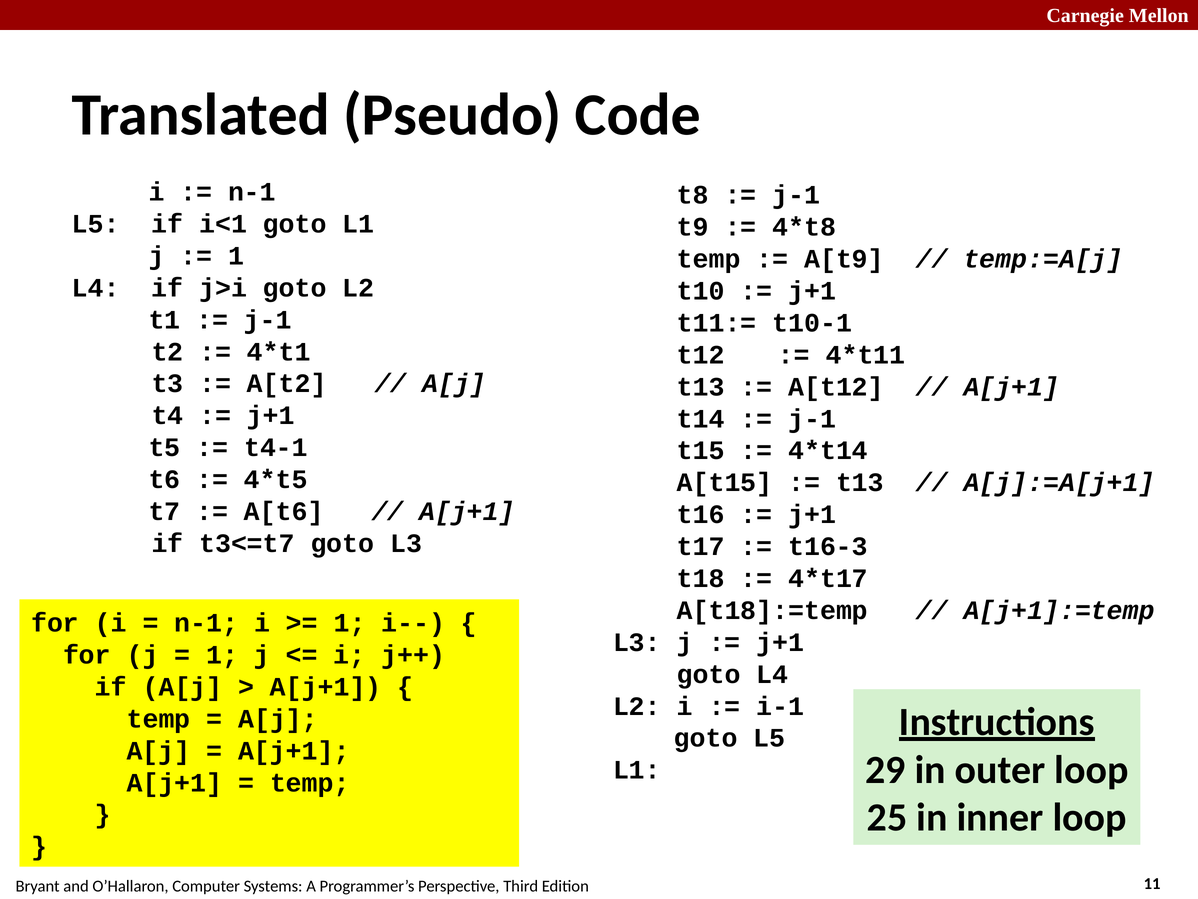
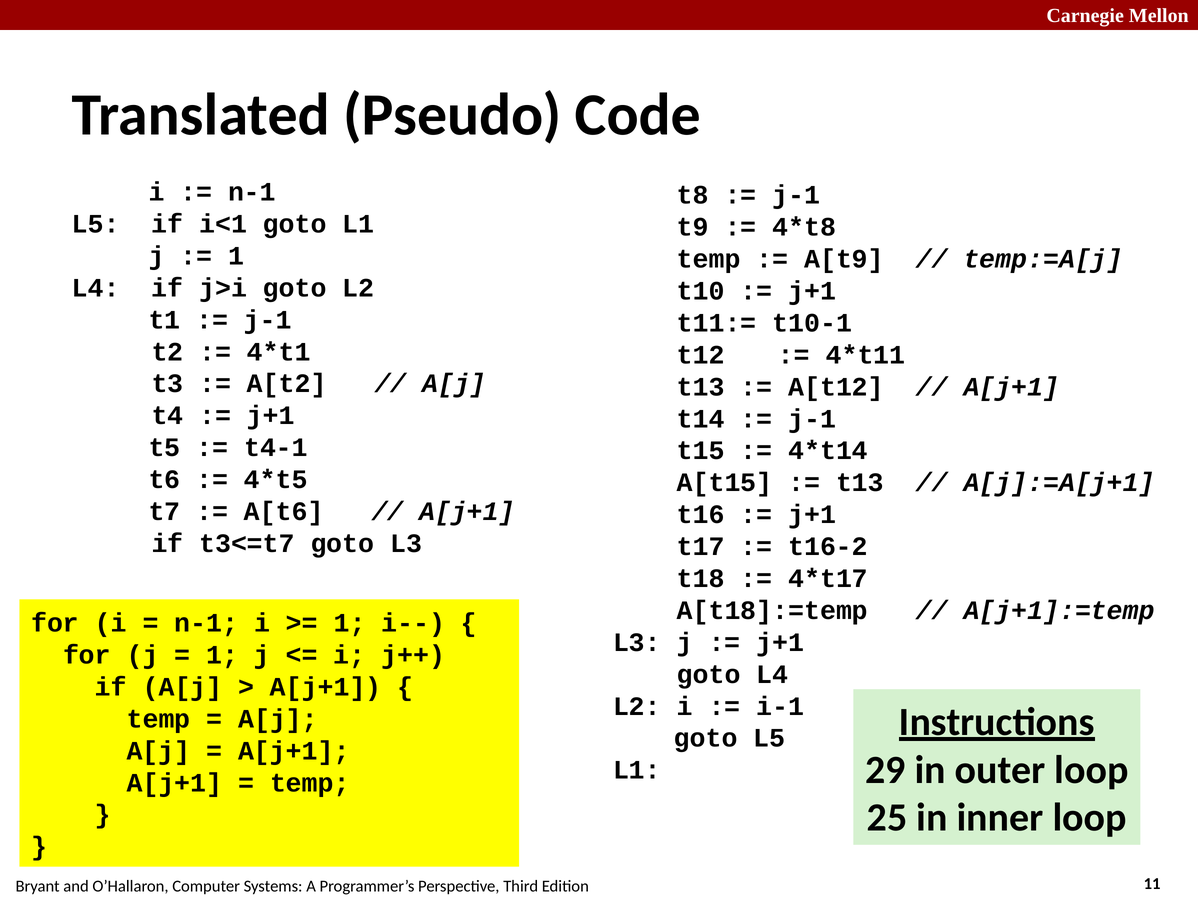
t16-3: t16-3 -> t16-2 (828, 546)
